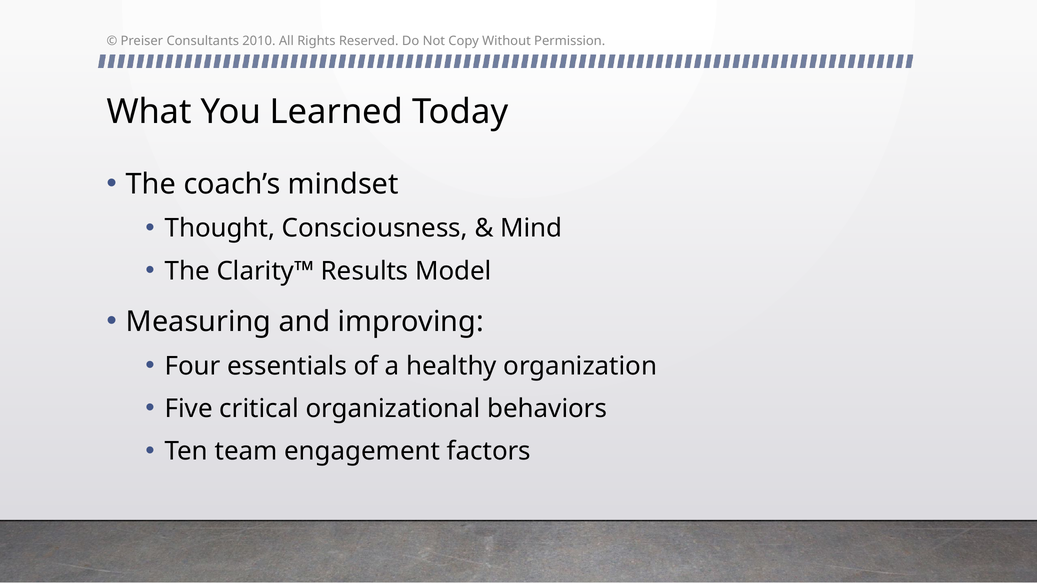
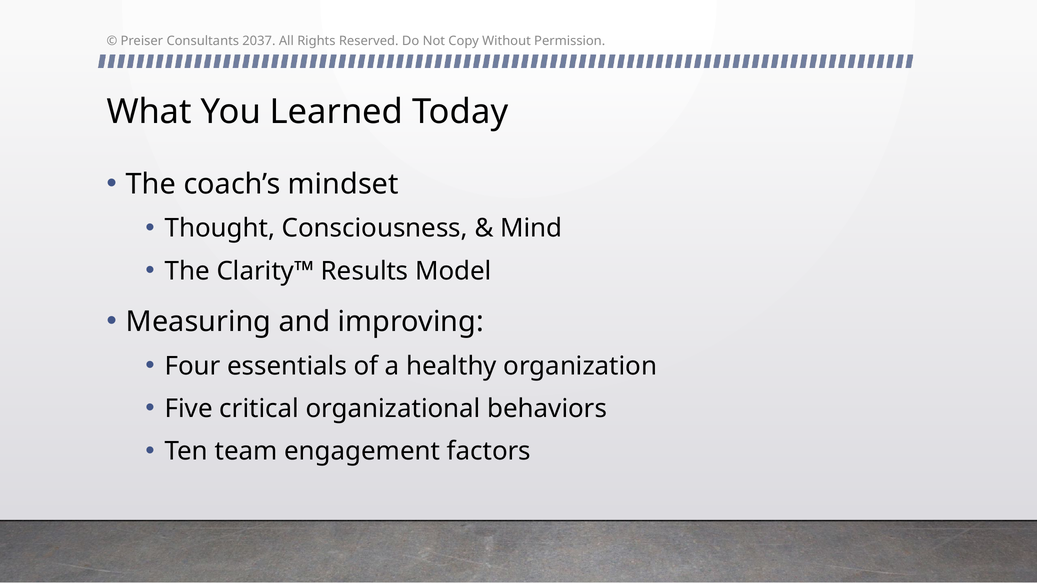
2010: 2010 -> 2037 (259, 41)
